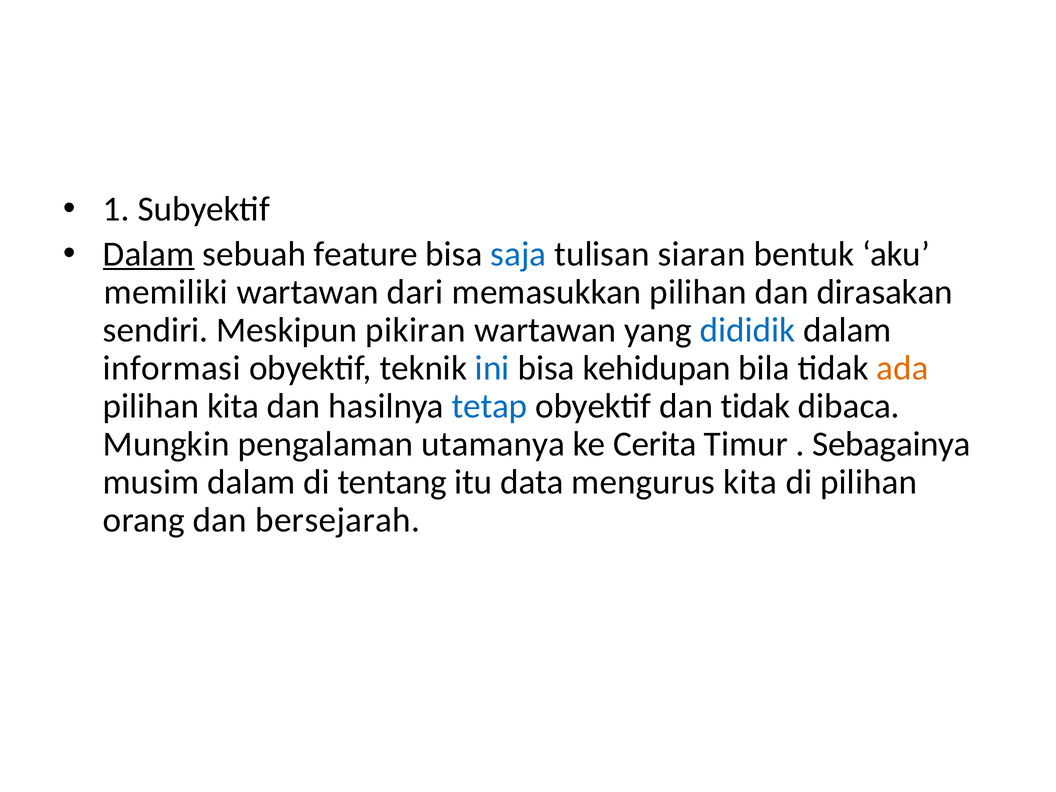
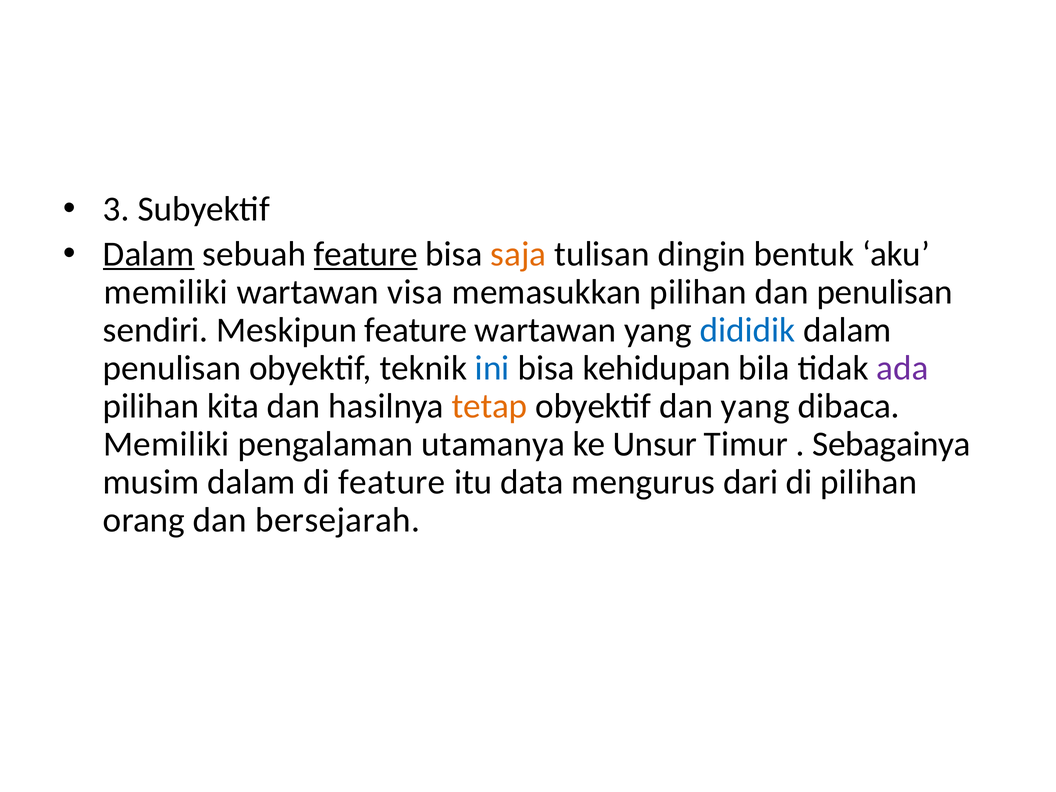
1: 1 -> 3 (116, 209)
feature underline: none -> present (366, 254)
saja colour: blue -> orange (518, 254)
siaran: siaran -> dingin (702, 254)
dari: dari -> visa (415, 292)
dan dirasakan: dirasakan -> penulisan (885, 292)
Meskipun pikiran: pikiran -> feature (416, 330)
informasi: informasi -> penulisan (172, 368)
ada colour: orange -> purple (903, 368)
tetap colour: blue -> orange (489, 406)
dan tidak: tidak -> yang (755, 406)
Mungkin: Mungkin -> Memiliki (166, 444)
Cerita: Cerita -> Unsur (655, 444)
di tentang: tentang -> feature (392, 482)
mengurus kita: kita -> dari (751, 482)
